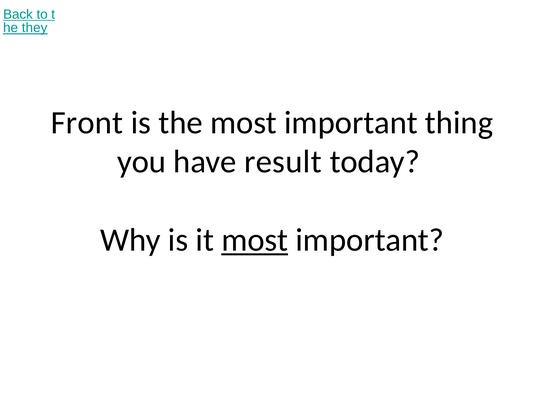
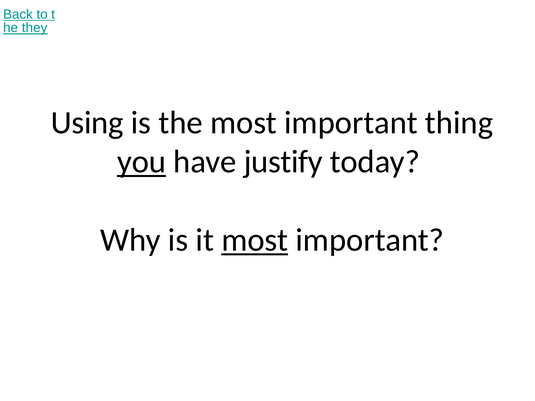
Front: Front -> Using (87, 123)
you underline: none -> present (142, 162)
result: result -> justify (283, 162)
